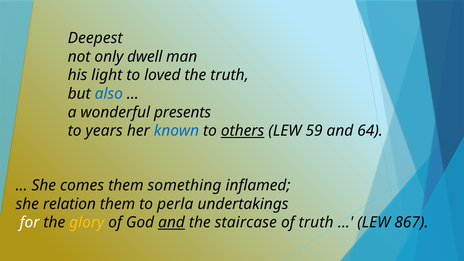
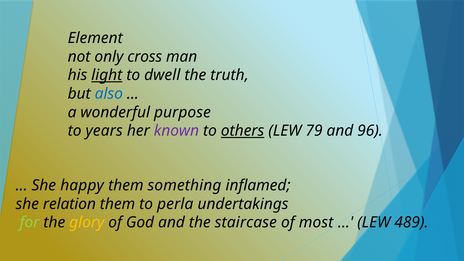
Deepest: Deepest -> Element (95, 38)
dwell: dwell -> cross (145, 57)
light underline: none -> present (107, 75)
loved: loved -> dwell (162, 75)
presents: presents -> purpose (182, 112)
known colour: blue -> purple (176, 131)
59: 59 -> 79 (314, 131)
64: 64 -> 96 (370, 131)
comes: comes -> happy (82, 185)
for colour: white -> light green (30, 222)
and underline: present -> none (171, 222)
of truth: truth -> most (316, 222)
867: 867 -> 489 (411, 222)
